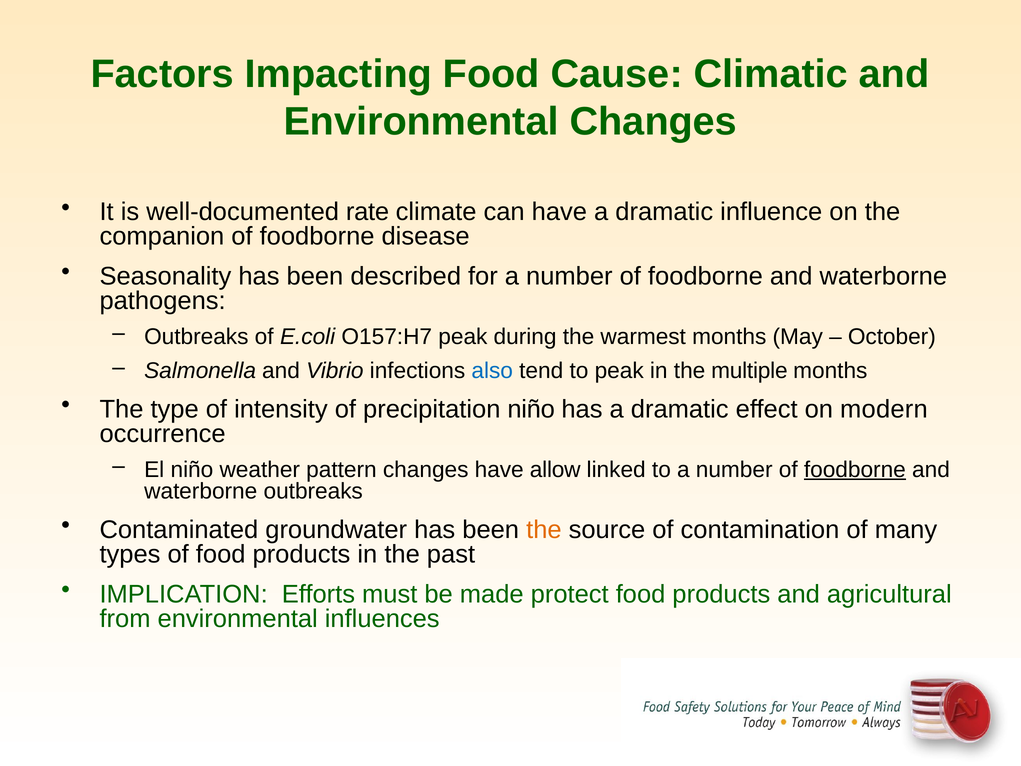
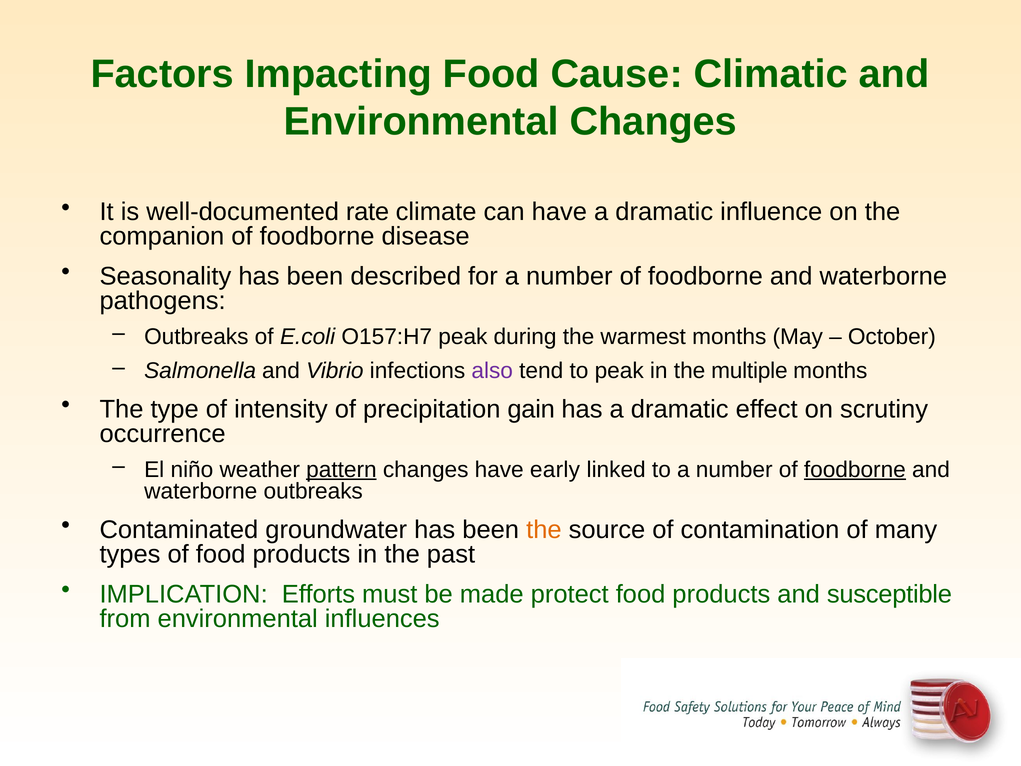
also colour: blue -> purple (492, 371)
precipitation niño: niño -> gain (531, 409)
modern: modern -> scrutiny (884, 409)
pattern underline: none -> present (341, 469)
allow: allow -> early (555, 469)
agricultural: agricultural -> susceptible (889, 594)
